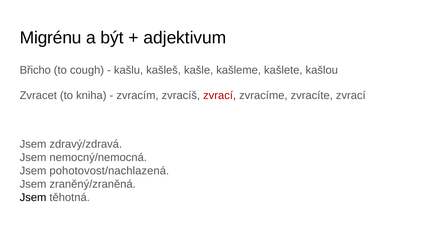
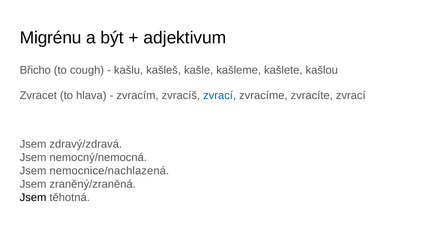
kniha: kniha -> hlava (91, 96)
zvrací colour: red -> blue (220, 96)
pohotovost/nachlazená: pohotovost/nachlazená -> nemocnice/nachlazená (109, 171)
